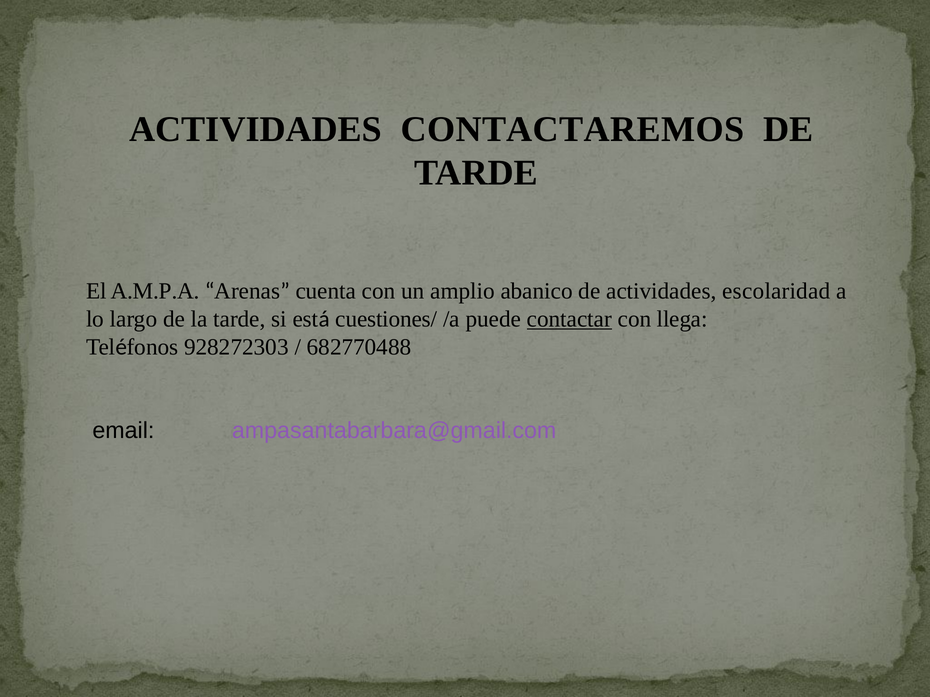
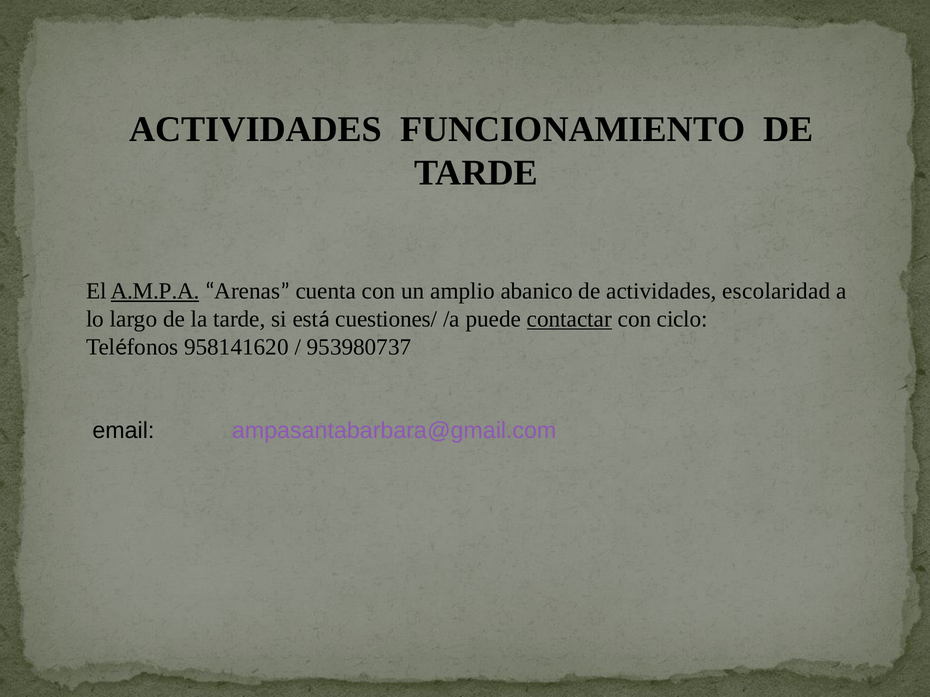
CONTACTAREMOS: CONTACTAREMOS -> FUNCIONAMIENTO (573, 129)
A.M.P.A underline: none -> present (155, 291)
llega: llega -> ciclo (682, 319)
928272303: 928272303 -> 958141620 (236, 347)
682770488: 682770488 -> 953980737 (359, 347)
